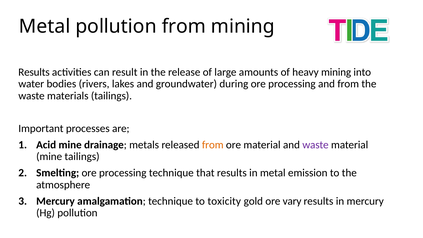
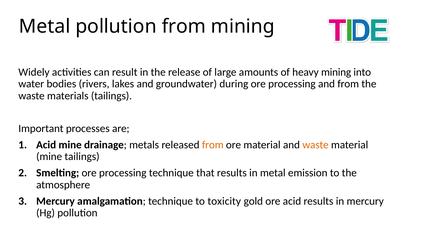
Results: Results -> Widely (34, 72)
waste colour: purple -> orange (315, 145)
ore vary: vary -> acid (292, 201)
